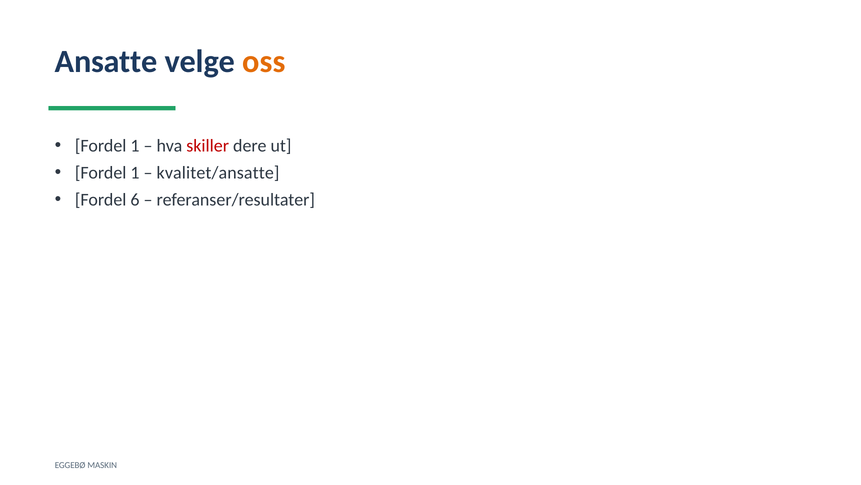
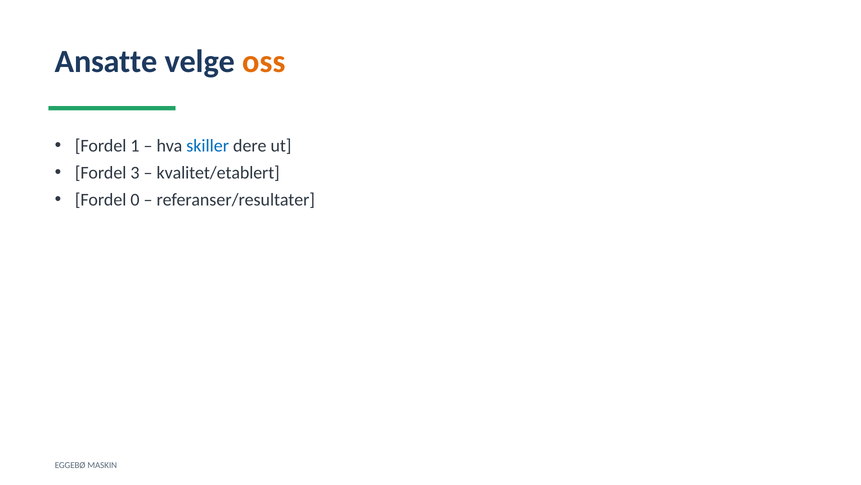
skiller colour: red -> blue (208, 146)
1: 1 -> 3 (135, 173)
kvalitet/ansatte: kvalitet/ansatte -> kvalitet/etablert (218, 173)
6: 6 -> 0 (135, 200)
